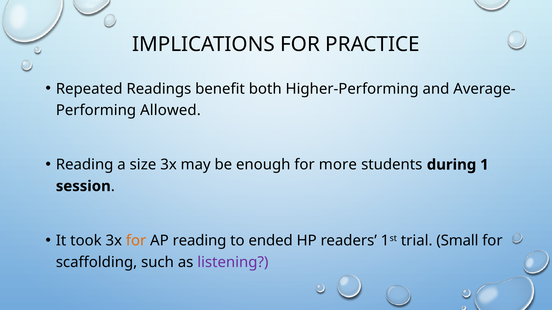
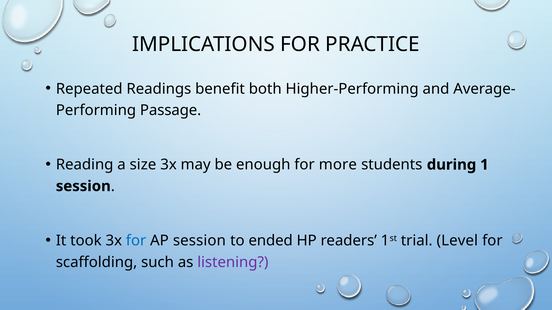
Allowed: Allowed -> Passage (171, 110)
for colour: orange -> blue (136, 241)
AP reading: reading -> session (199, 241)
Small: Small -> Level (457, 241)
